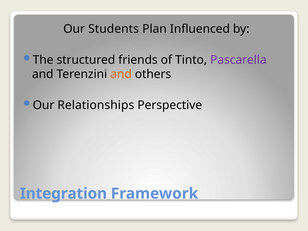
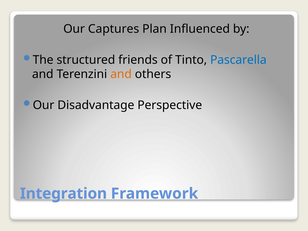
Students: Students -> Captures (114, 29)
Pascarella colour: purple -> blue (238, 60)
Relationships: Relationships -> Disadvantage (96, 105)
